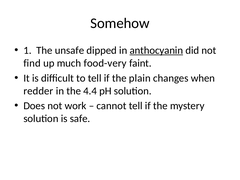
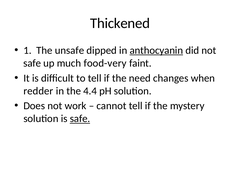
Somehow: Somehow -> Thickened (120, 23)
find: find -> safe (32, 63)
plain: plain -> need (140, 78)
safe underline: none -> present (80, 119)
